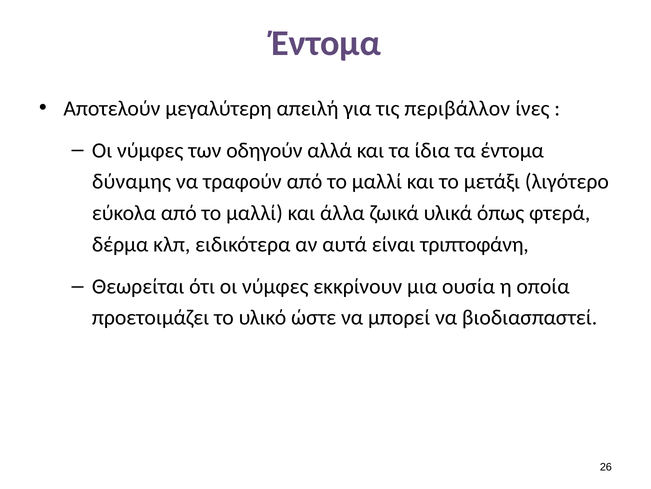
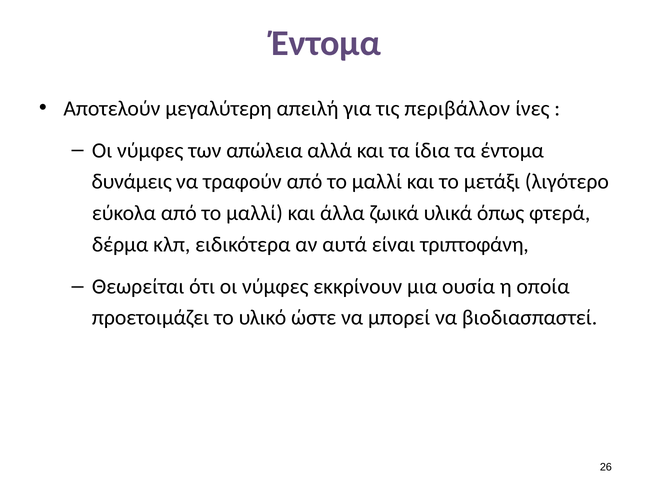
οδηγούν: οδηγούν -> απώλεια (264, 150)
δύναμης: δύναμης -> δυνάμεις (132, 182)
